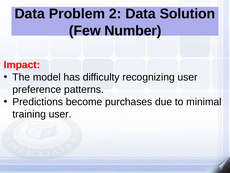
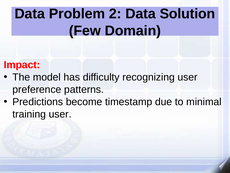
Number: Number -> Domain (133, 31)
purchases: purchases -> timestamp (129, 102)
